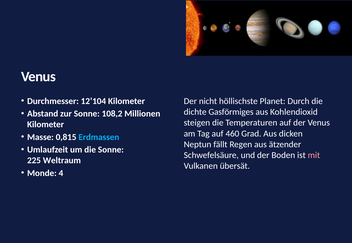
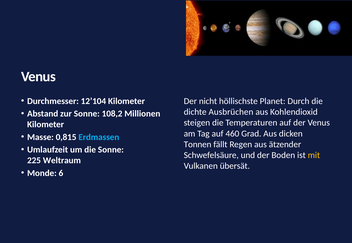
Gasförmiges: Gasförmiges -> Ausbrüchen (231, 112)
Neptun: Neptun -> Tonnen (198, 145)
mit colour: pink -> yellow (314, 156)
4: 4 -> 6 (61, 174)
